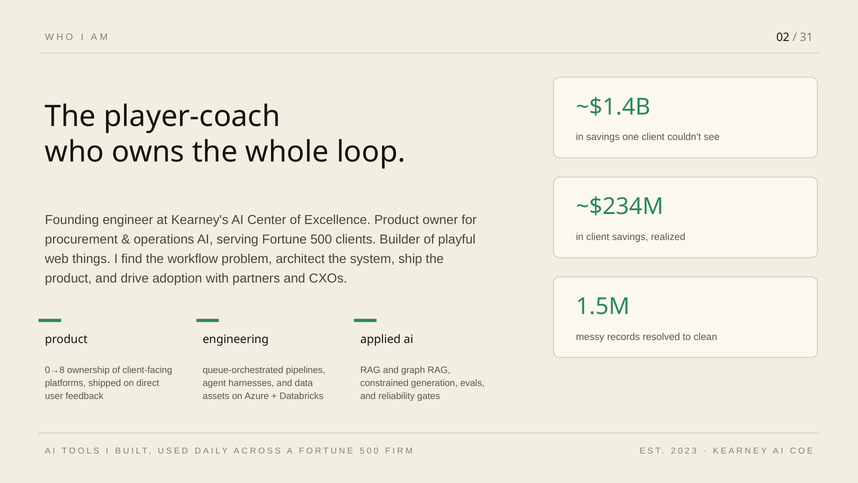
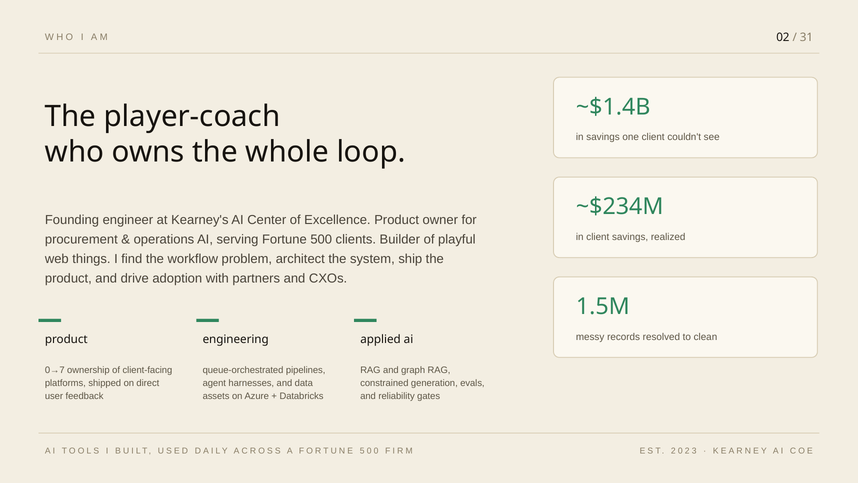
0→8: 0→8 -> 0→7 (55, 370)
